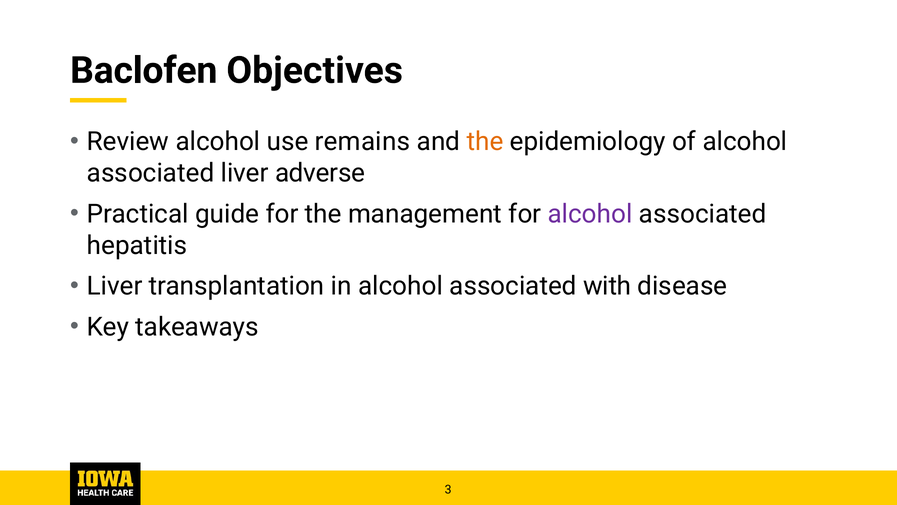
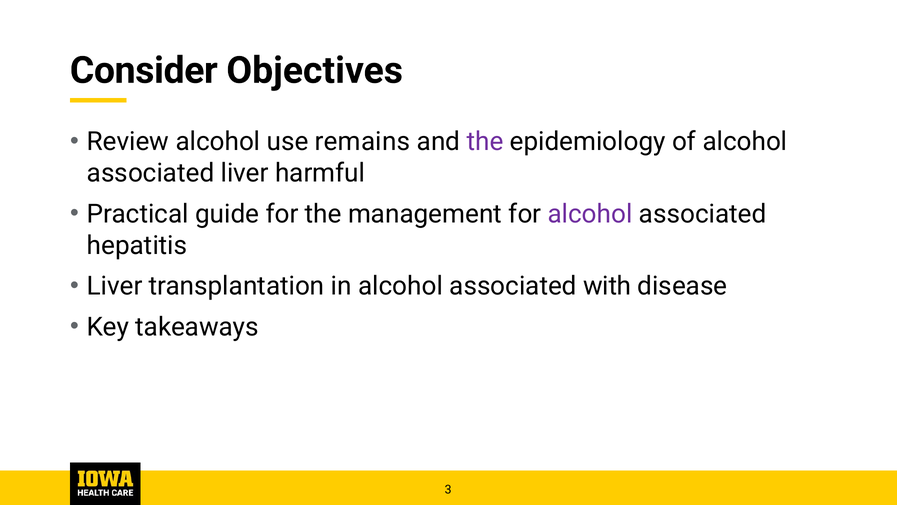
Baclofen: Baclofen -> Consider (144, 70)
the colour: orange -> purple (485, 142)
adverse: adverse -> harmful (320, 173)
